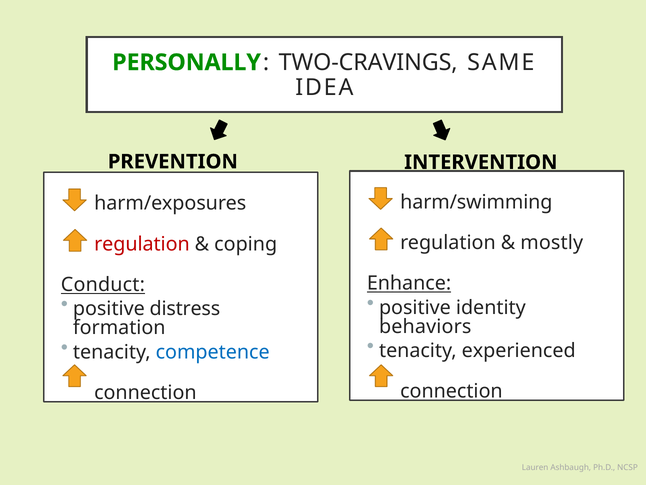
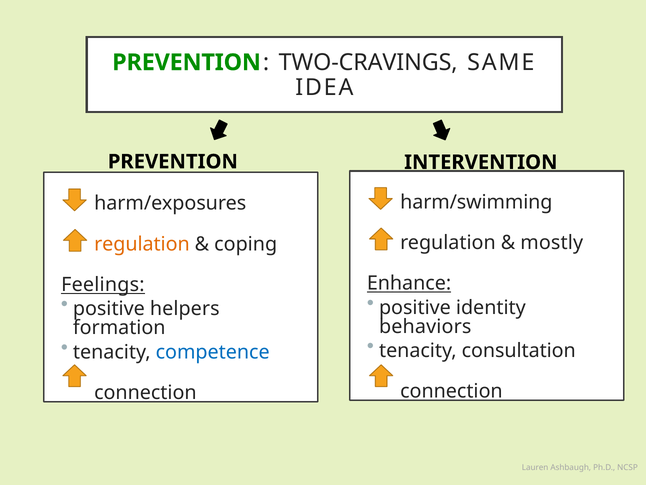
PERSONALLY: PERSONALLY -> PREVENTION (187, 62)
regulation colour: red -> orange (142, 244)
Conduct: Conduct -> Feelings (103, 284)
distress: distress -> helpers (185, 309)
experienced: experienced -> consultation (519, 351)
